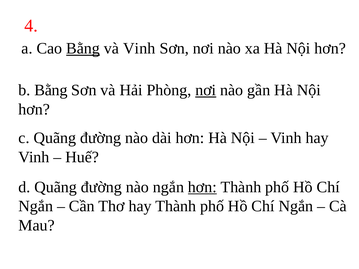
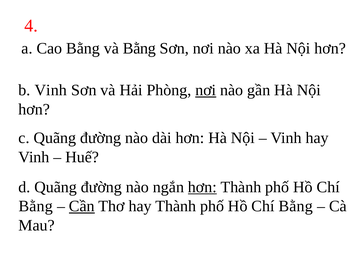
Bằng underline: present -> none (83, 48)
và Vinh: Vinh -> Bằng (139, 48)
b Bằng: Bằng -> Vinh (51, 90)
Ngắn: Ngắn -> Bằng (36, 206)
Cần underline: none -> present (82, 206)
Ngắn: Ngắn -> Bằng (296, 206)
